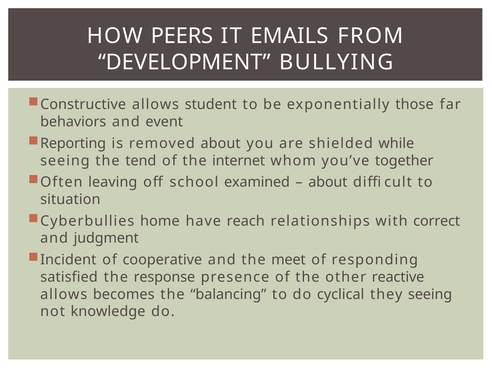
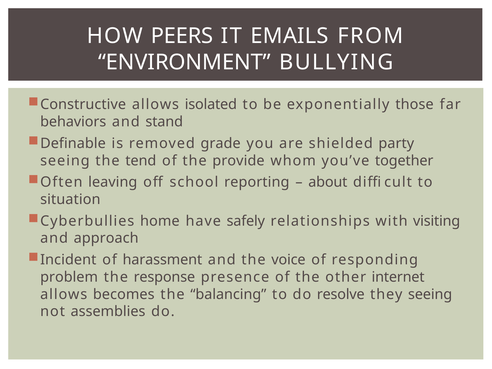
DEVELOPMENT: DEVELOPMENT -> ENVIRONMENT (184, 62)
student: student -> isolated (211, 105)
event: event -> stand (164, 122)
Reporting: Reporting -> Definable (73, 143)
removed about: about -> grade (221, 143)
while: while -> party (396, 143)
internet: internet -> provide (238, 161)
examined: examined -> reporting (257, 182)
reach: reach -> safely (246, 221)
correct: correct -> visiting (437, 221)
judgment: judgment -> approach (106, 238)
cooperative: cooperative -> harassment (162, 260)
meet: meet -> voice (288, 260)
satisfied: satisfied -> problem (69, 277)
reactive: reactive -> internet (398, 277)
cyclical: cyclical -> resolve (341, 294)
knowledge: knowledge -> assemblies (108, 311)
